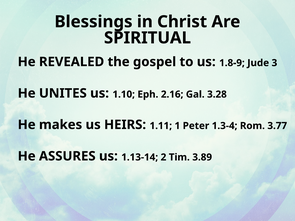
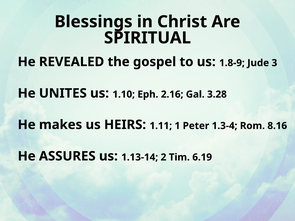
3.77: 3.77 -> 8.16 (277, 126)
3.89: 3.89 -> 6.19 (202, 157)
